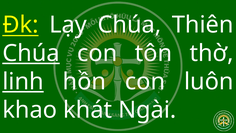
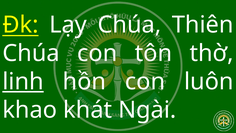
Chúa underline: present -> none (31, 53)
